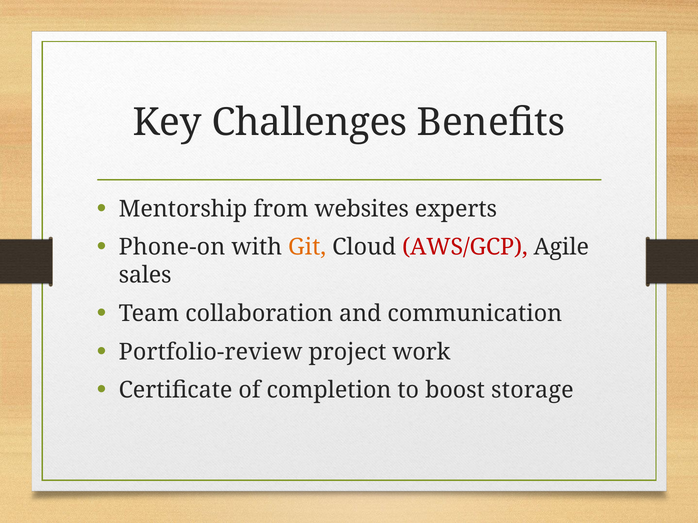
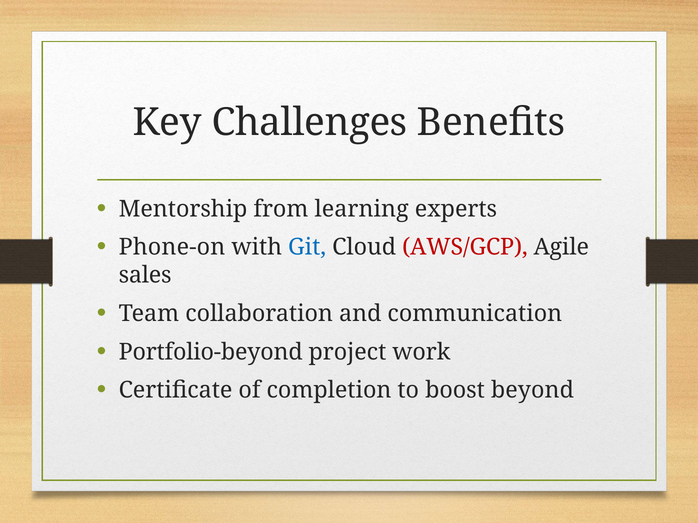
websites: websites -> learning (362, 209)
Git colour: orange -> blue (307, 248)
Portfolio-review: Portfolio-review -> Portfolio-beyond (211, 352)
storage: storage -> beyond (532, 391)
